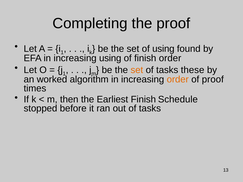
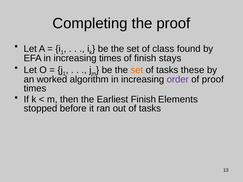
of using: using -> class (163, 49)
increasing using: using -> times (110, 58)
finish order: order -> stays (170, 58)
order colour: orange -> purple (178, 80)
Schedule: Schedule -> Elements (178, 100)
